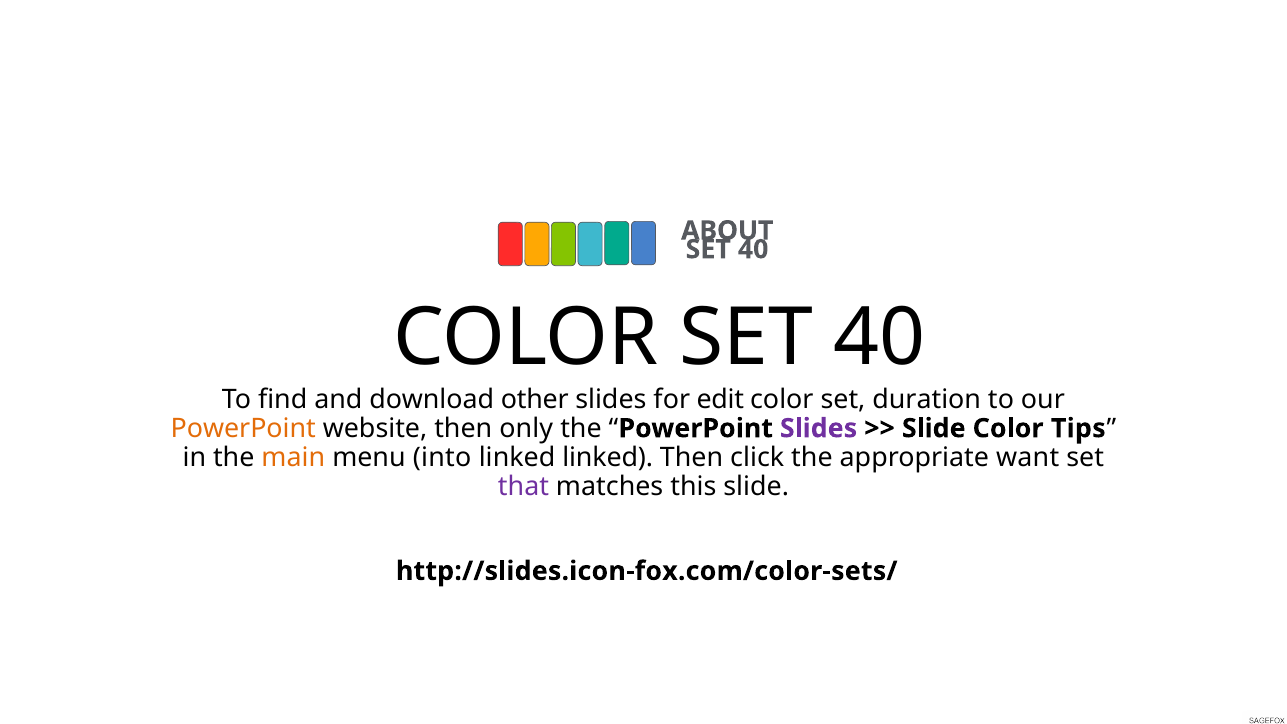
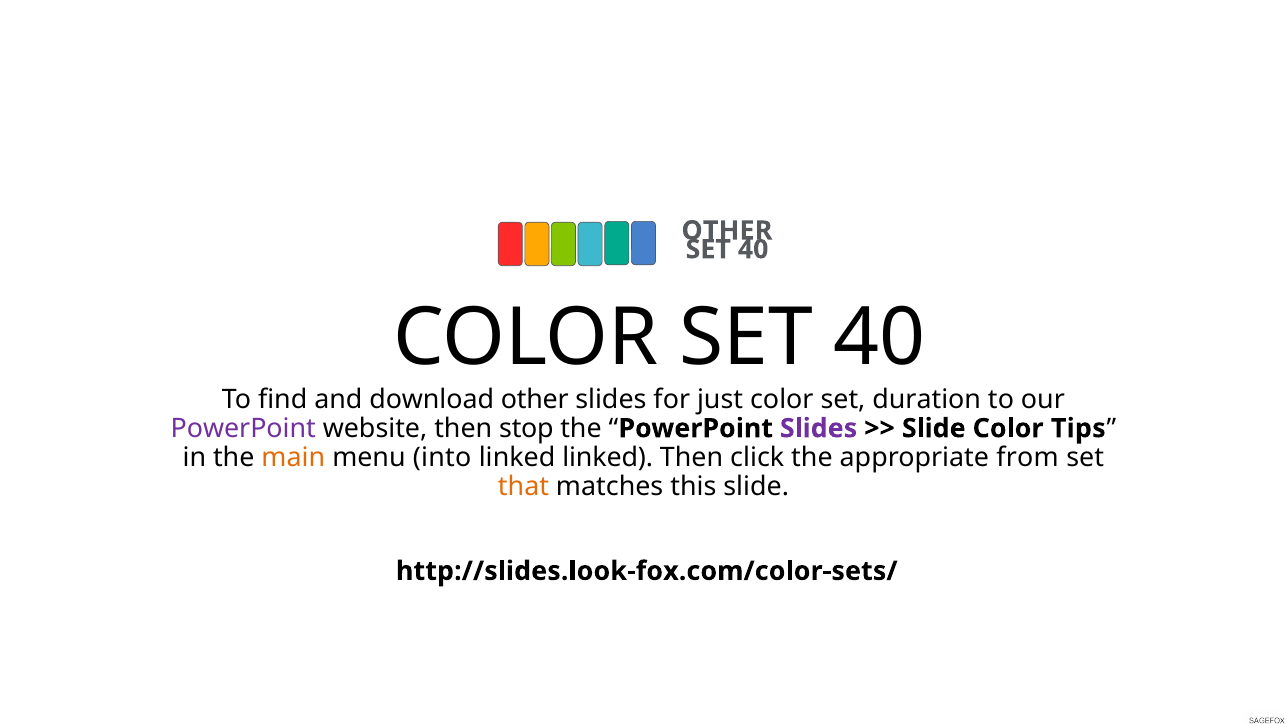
ABOUT: ABOUT -> OTHER (727, 231)
edit: edit -> just (720, 399)
PowerPoint colour: orange -> purple (243, 428)
only: only -> stop (526, 428)
want: want -> from (1028, 457)
that colour: purple -> orange (523, 486)
http://slides.icon-fox.com/color-sets/: http://slides.icon-fox.com/color-sets/ -> http://slides.look-fox.com/color-sets/ (647, 571)
